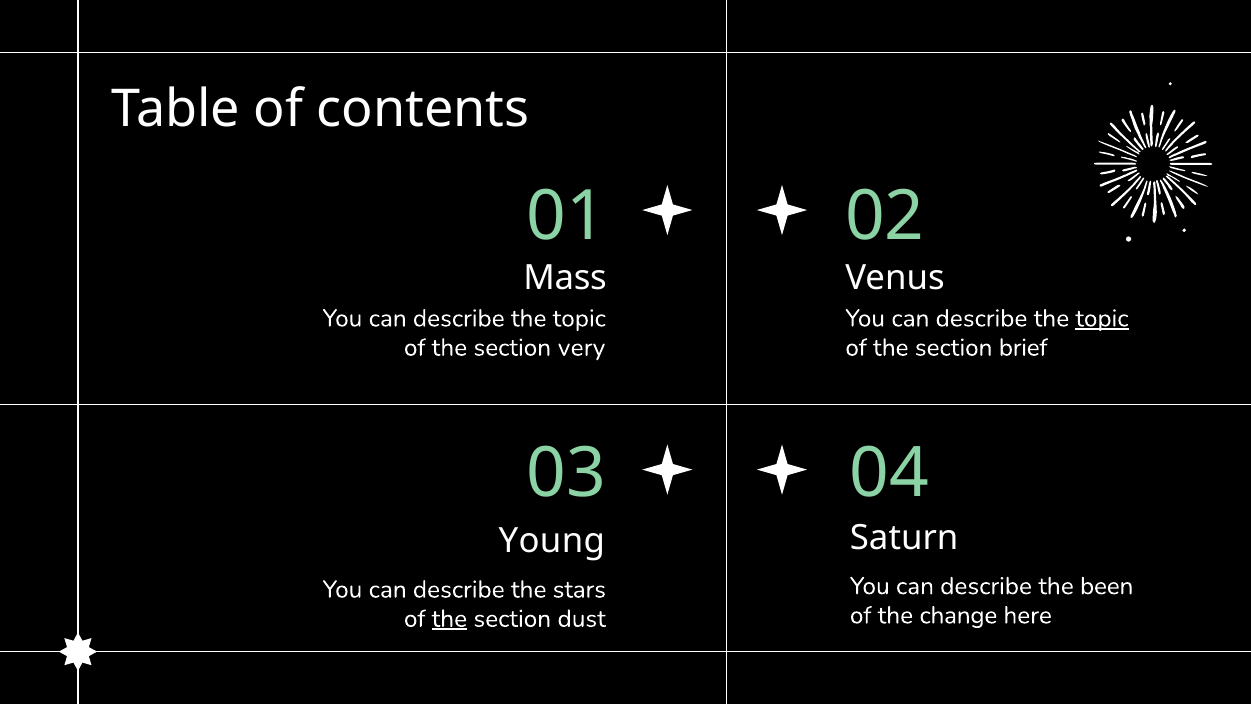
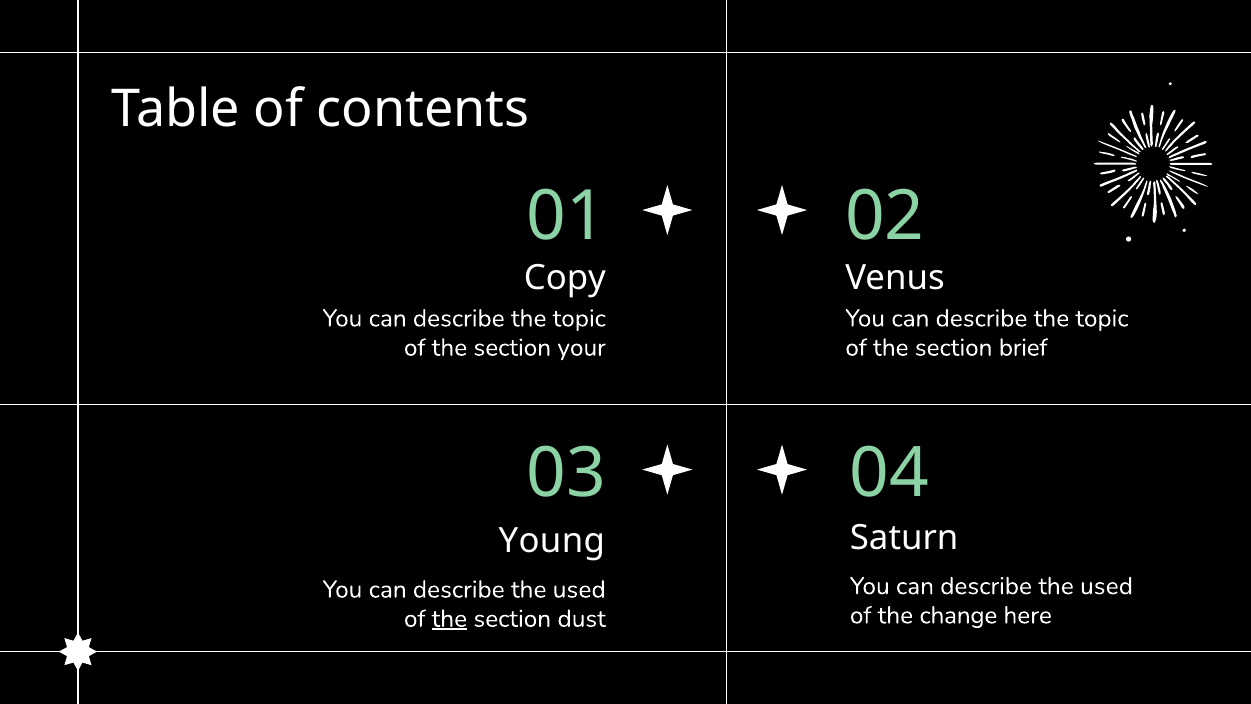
Mass: Mass -> Copy (565, 278)
topic underline: present -> none (1102, 318)
very: very -> your (582, 347)
been: been -> used (1106, 586)
stars: stars -> used (579, 589)
